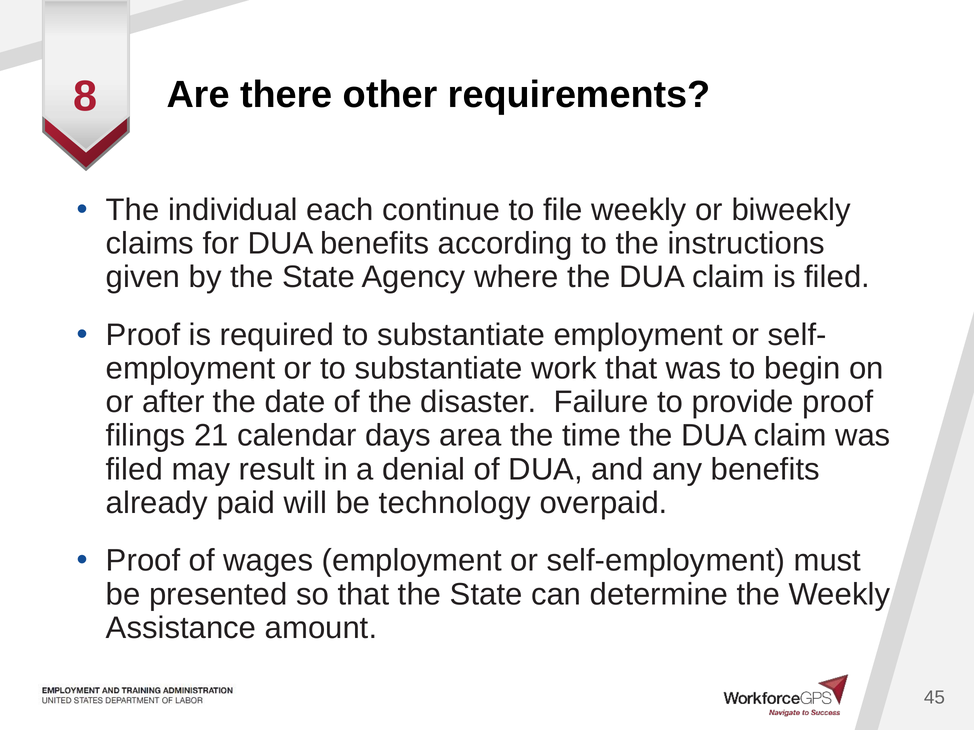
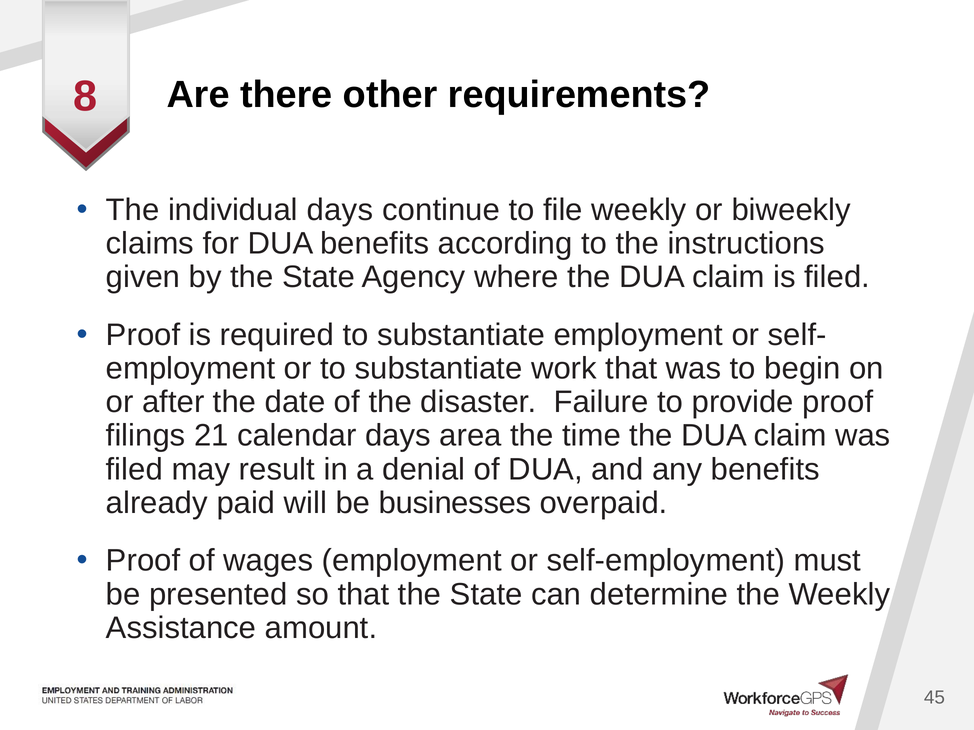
individual each: each -> days (340, 210)
technology: technology -> businesses (455, 503)
